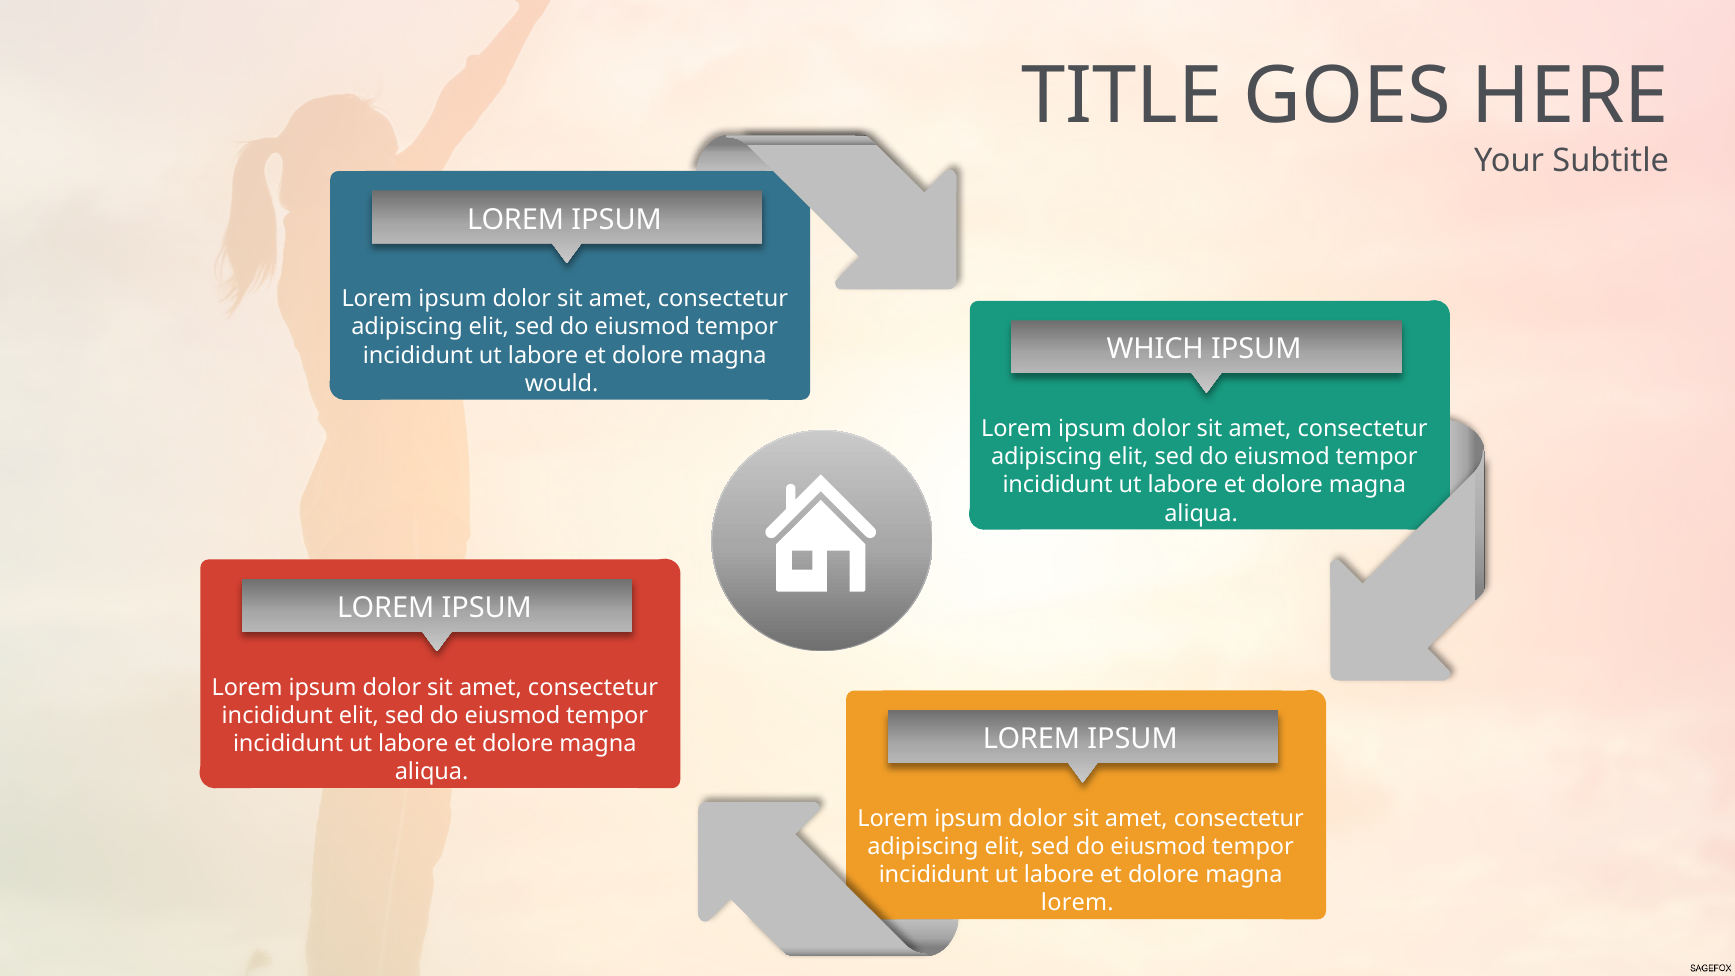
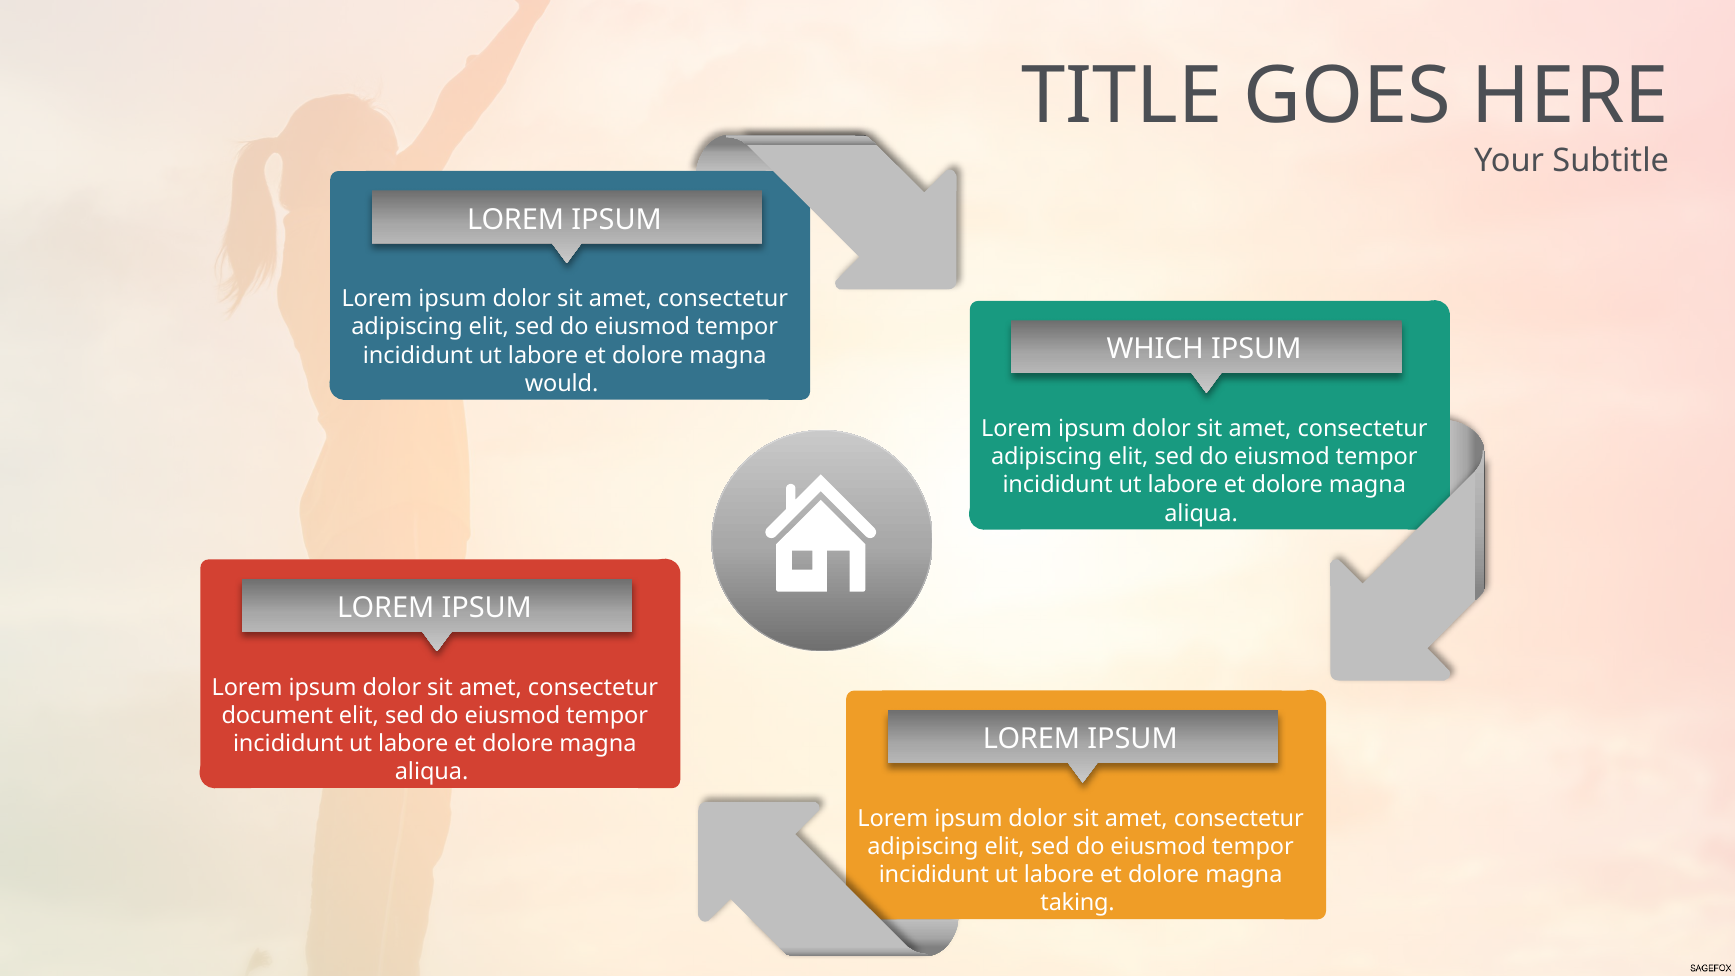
incididunt: incididunt -> document (277, 715)
lorem: lorem -> taking (1078, 903)
